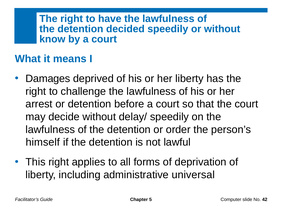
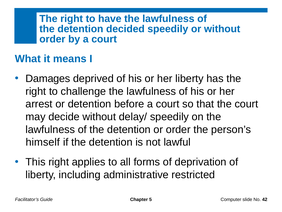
know: know -> order (52, 39)
universal: universal -> restricted (193, 174)
